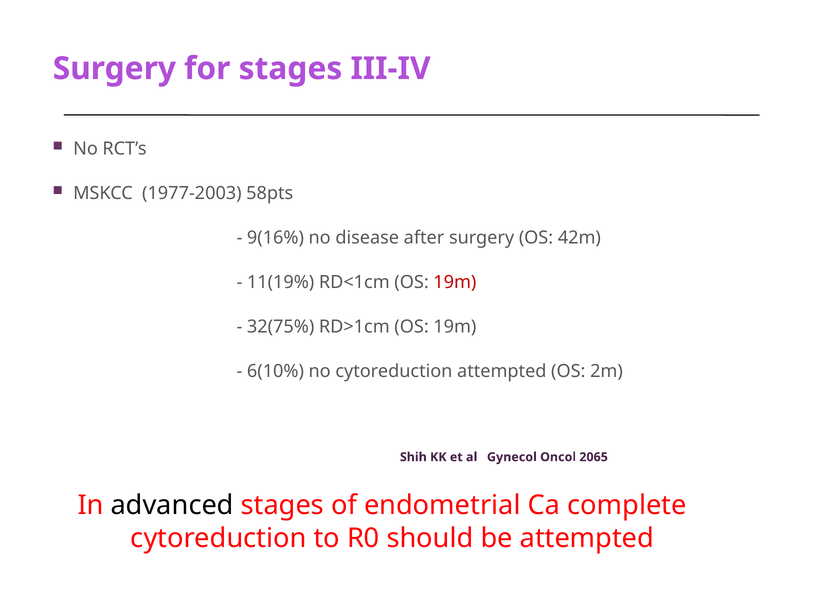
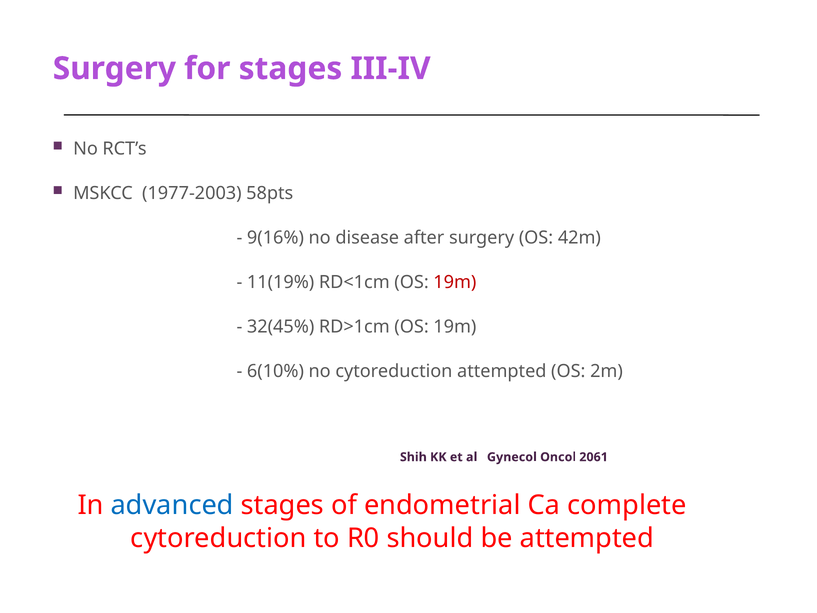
32(75%: 32(75% -> 32(45% (281, 327)
2065: 2065 -> 2061 (594, 457)
advanced colour: black -> blue (172, 505)
